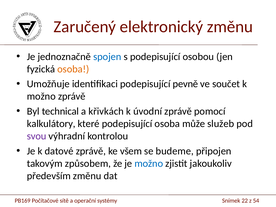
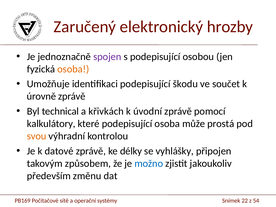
elektronický změnu: změnu -> hrozby (230, 27)
spojen colour: blue -> purple (107, 57)
pevně: pevně -> škodu (185, 84)
možno: možno -> úrovně (41, 96)
služeb: služeb -> prostá (221, 124)
svou colour: purple -> orange (37, 136)
všem: všem -> délky (131, 151)
budeme: budeme -> vyhlášky (175, 151)
